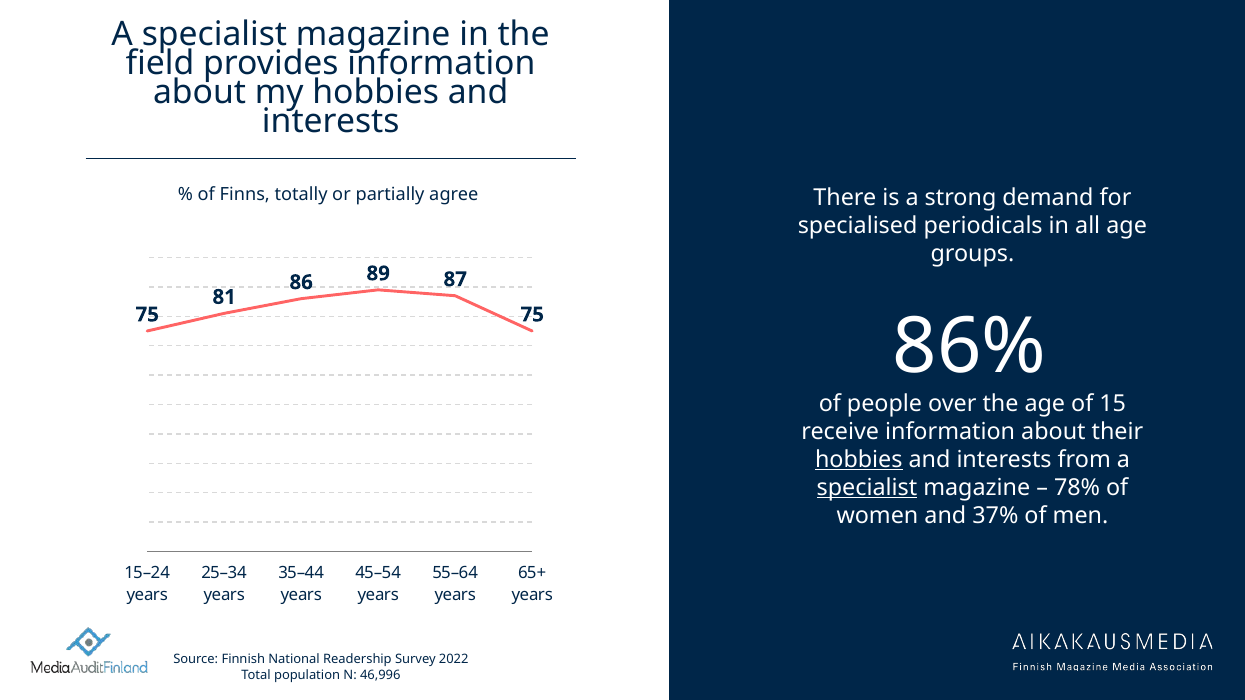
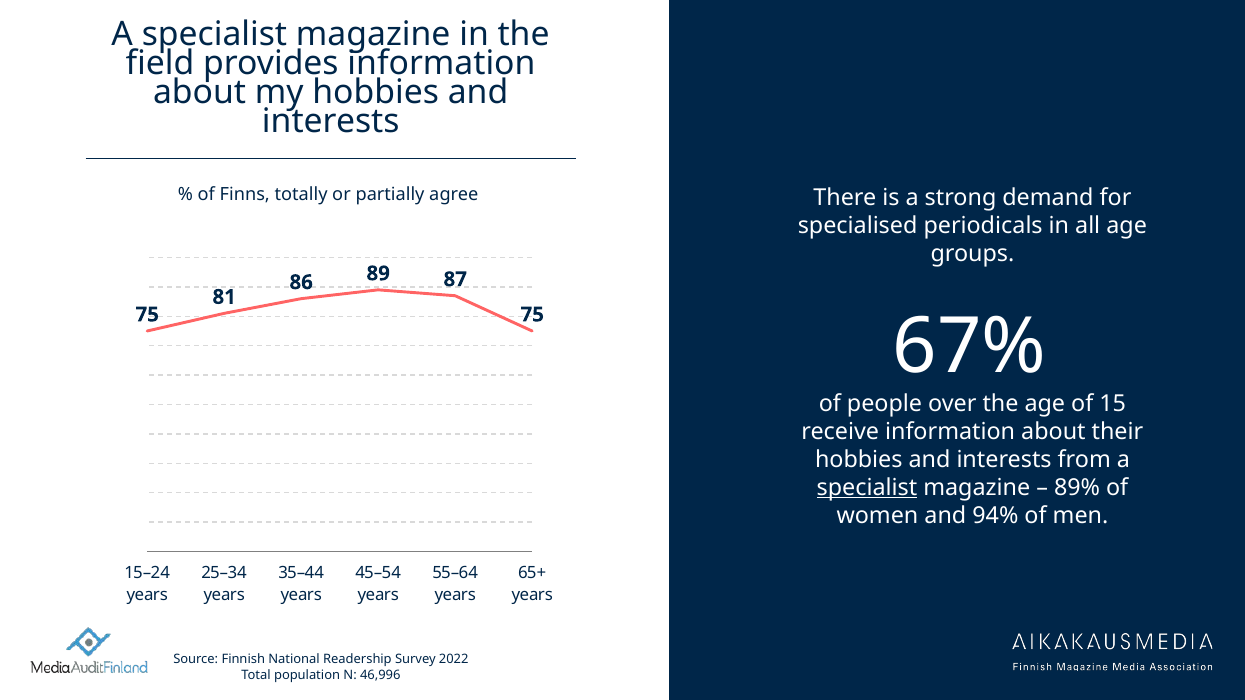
86%: 86% -> 67% (970, 347)
hobbies underline: present -> none (859, 460)
78%: 78% -> 89% (1077, 488)
37%: 37% -> 94% (995, 516)
